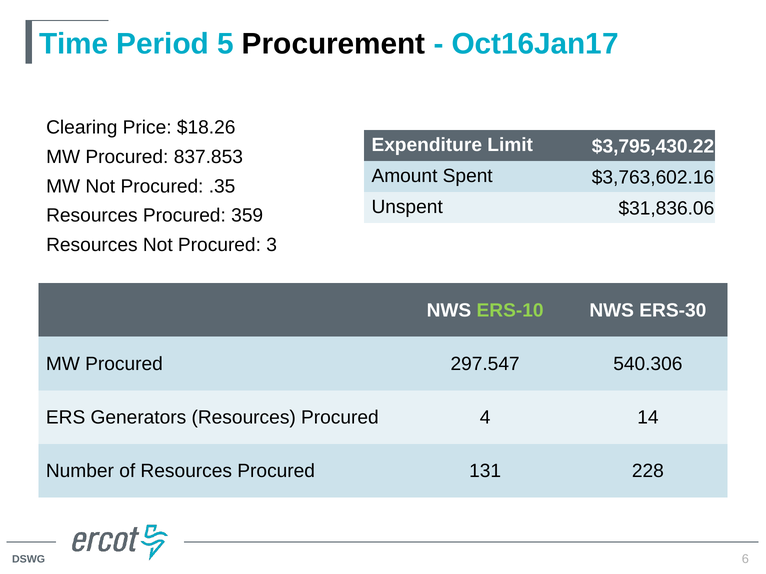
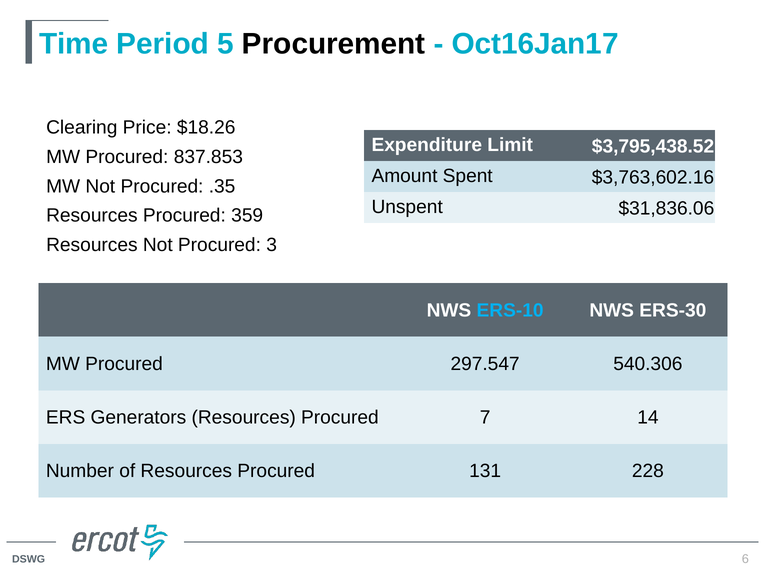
$3,795,430.22: $3,795,430.22 -> $3,795,438.52 (653, 146)
ERS-10 colour: light green -> light blue (510, 311)
4: 4 -> 7 (485, 418)
